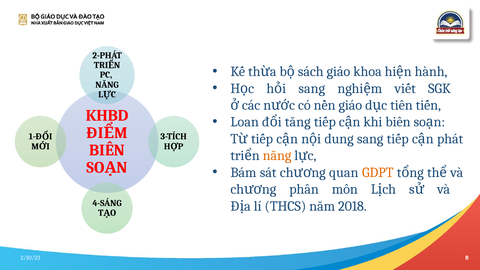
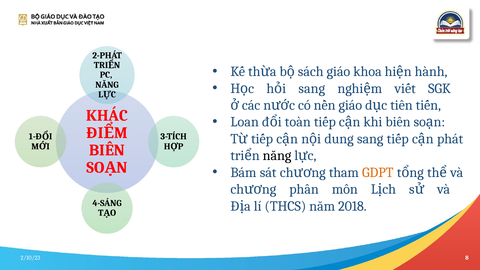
KHBD: KHBD -> KHÁC (107, 116)
tăng: tăng -> toàn (298, 122)
năng colour: orange -> black (277, 156)
quan: quan -> tham (344, 172)
